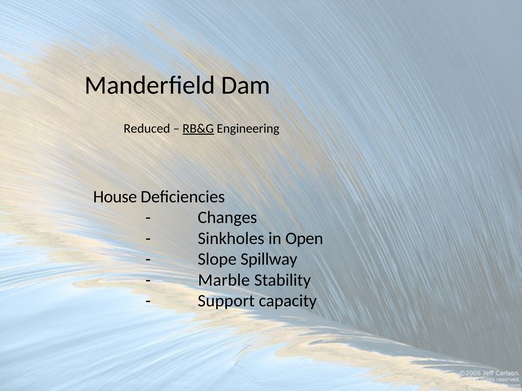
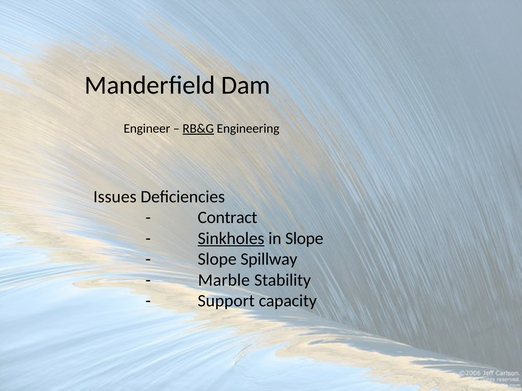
Reduced: Reduced -> Engineer (147, 129)
House: House -> Issues (115, 197)
Changes: Changes -> Contract (227, 218)
Sinkholes underline: none -> present (231, 239)
in Open: Open -> Slope (304, 239)
